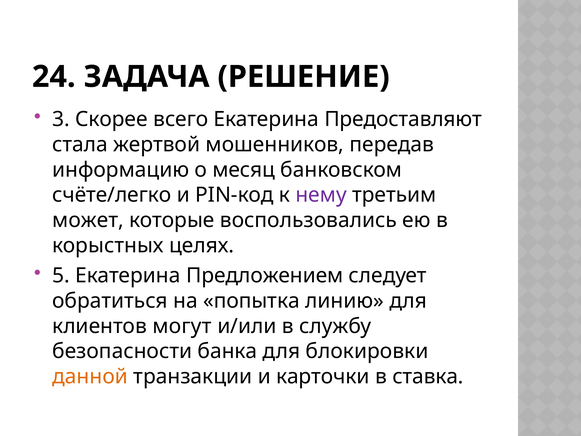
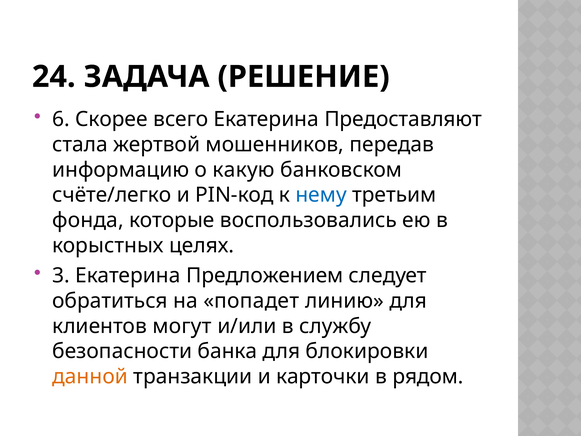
3: 3 -> 6 (61, 119)
месяц: месяц -> какую (244, 170)
нему colour: purple -> blue (321, 195)
может: может -> фонда (88, 220)
5: 5 -> 3 (61, 275)
попытка: попытка -> попадет (251, 301)
ставка: ставка -> рядом (428, 376)
